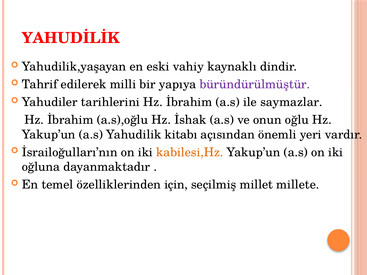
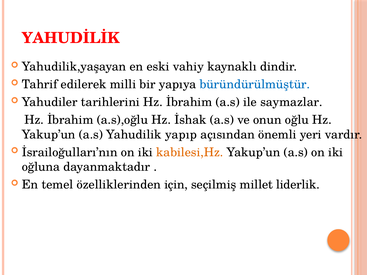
büründürülmüştür colour: purple -> blue (255, 84)
kitabı: kitabı -> yapıp (181, 135)
millete: millete -> liderlik (298, 185)
